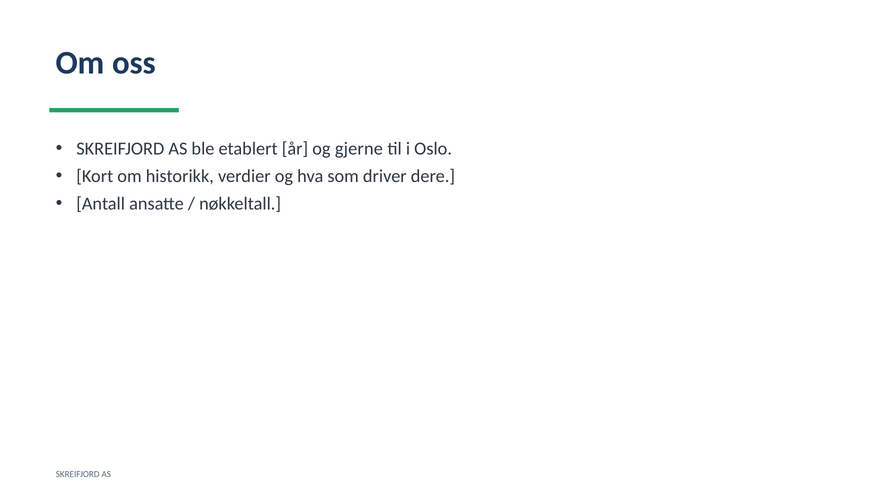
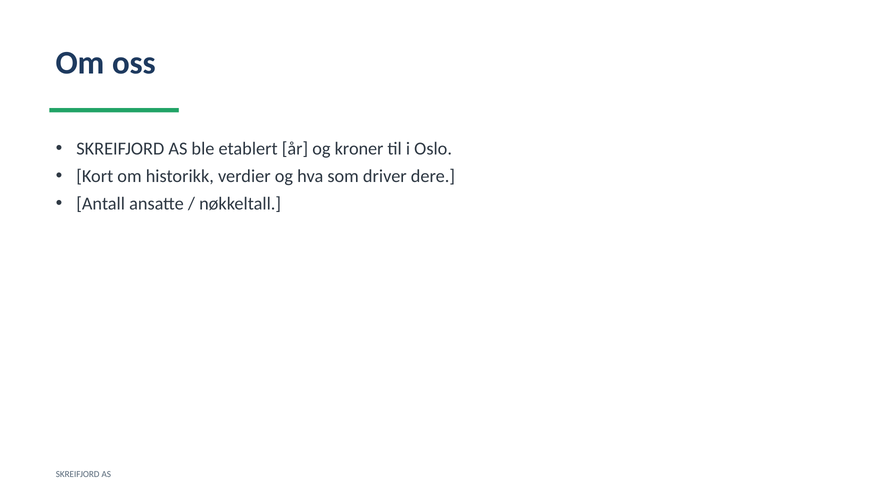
gjerne: gjerne -> kroner (359, 149)
